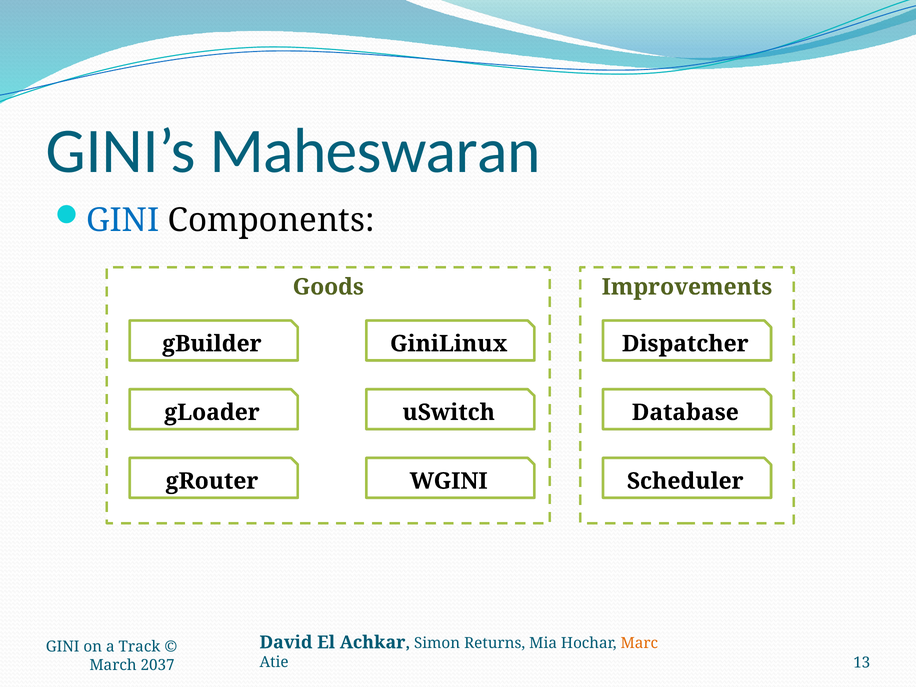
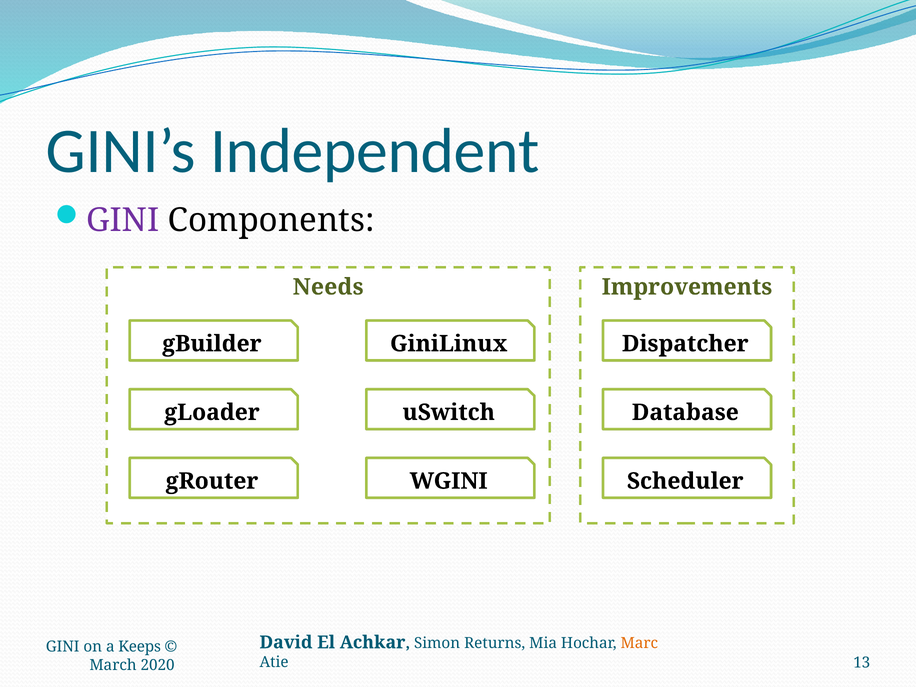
Maheswaran: Maheswaran -> Independent (375, 151)
GINI colour: blue -> purple (123, 221)
Goods: Goods -> Needs (328, 287)
Track: Track -> Keeps (140, 647)
2037: 2037 -> 2020 (158, 665)
